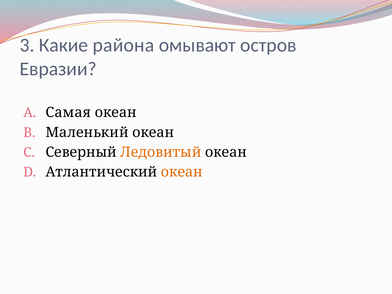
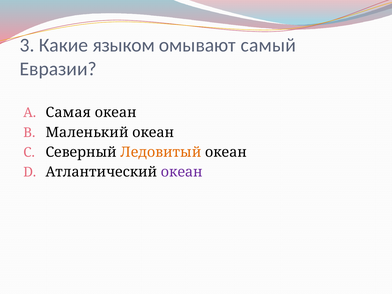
района: района -> языком (124, 45)
остров: остров -> самый (268, 45)
океан colour: orange -> purple (182, 172)
